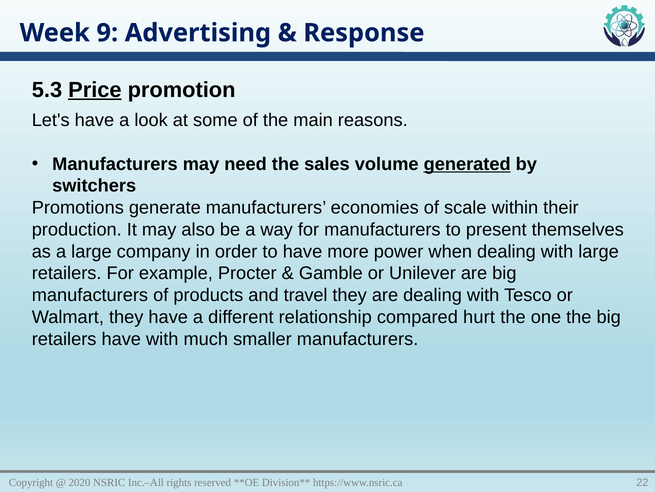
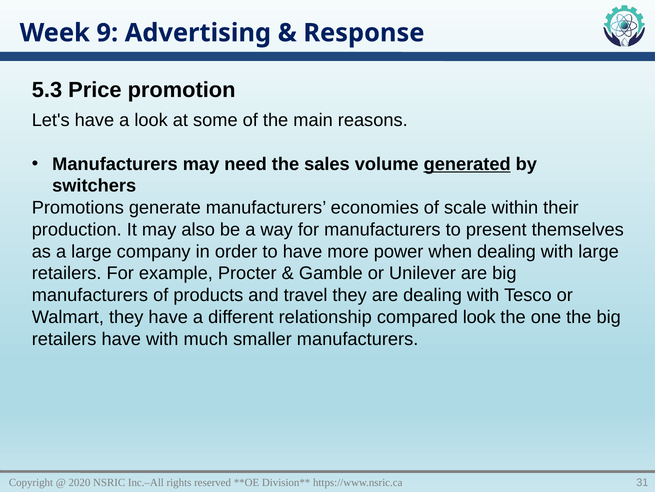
Price underline: present -> none (95, 90)
compared hurt: hurt -> look (479, 317)
22: 22 -> 31 (642, 482)
